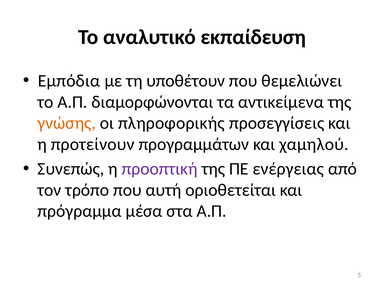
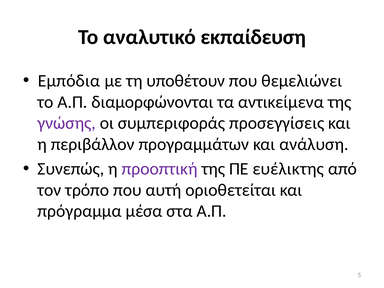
γνώσης colour: orange -> purple (67, 123)
πληροφορικής: πληροφορικής -> συμπεριφοράς (171, 123)
προτείνουν: προτείνουν -> περιβάλλον (93, 144)
χαμηλού: χαμηλού -> ανάλυση (314, 144)
ενέργειας: ενέργειας -> ευέλικτης (288, 169)
